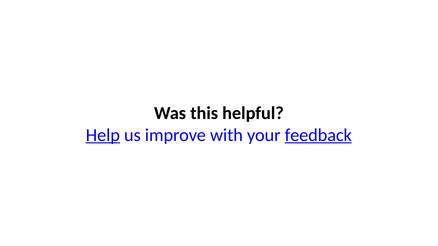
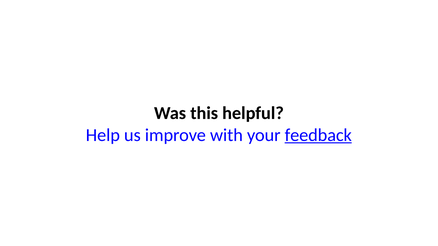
Help underline: present -> none (103, 135)
